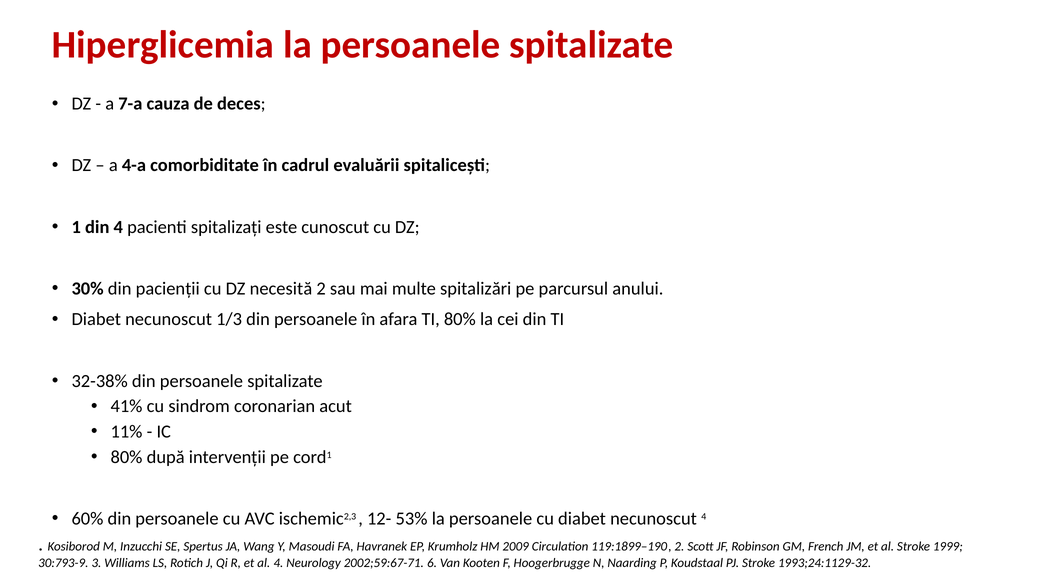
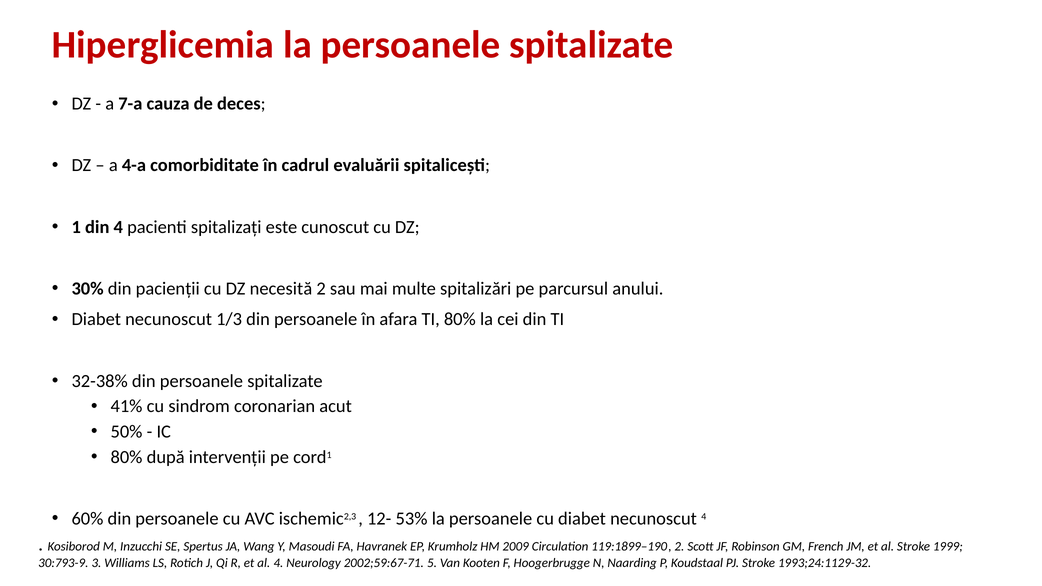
11%: 11% -> 50% (127, 432)
6: 6 -> 5 (432, 563)
